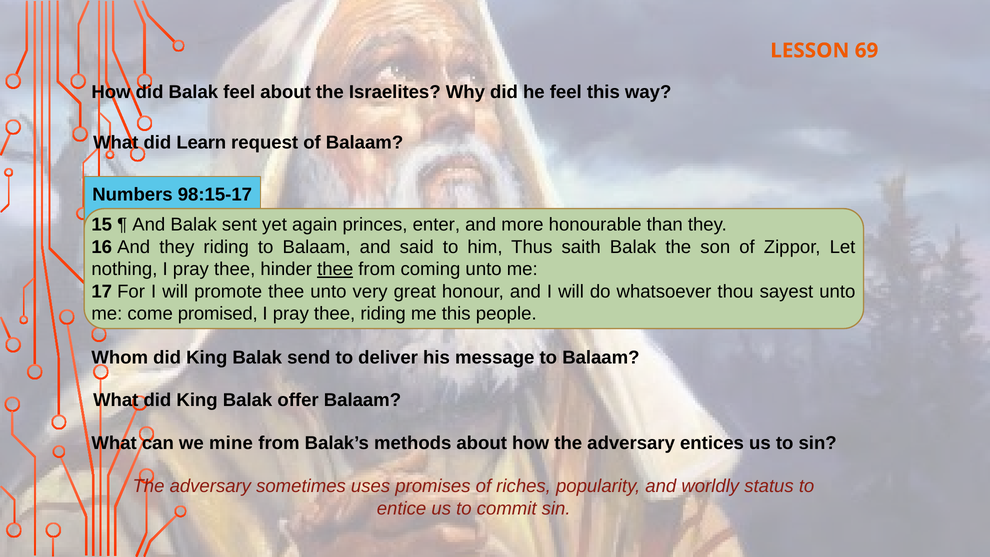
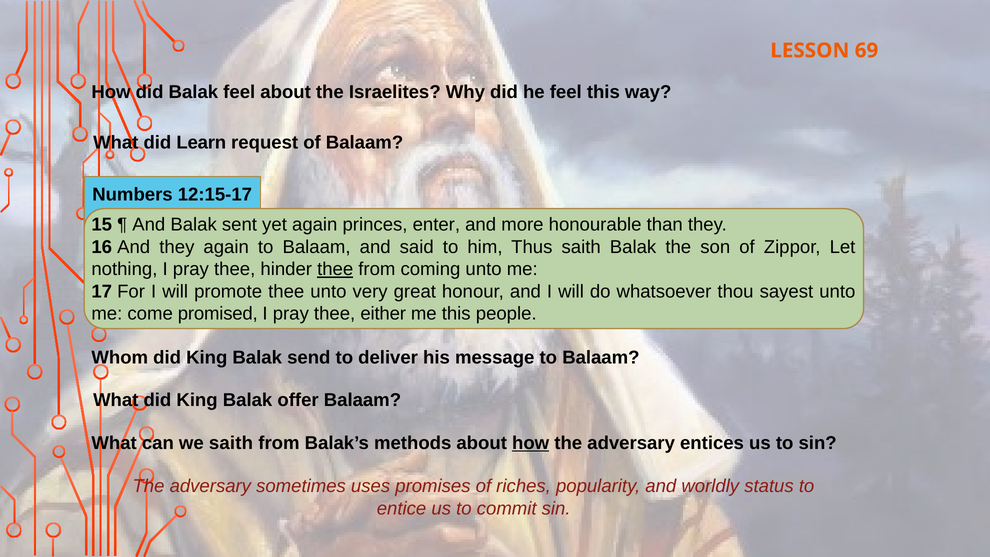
98:15-17: 98:15-17 -> 12:15-17 (215, 195)
they riding: riding -> again (226, 247)
thee riding: riding -> either (383, 314)
we mine: mine -> saith (231, 443)
how underline: none -> present (531, 443)
